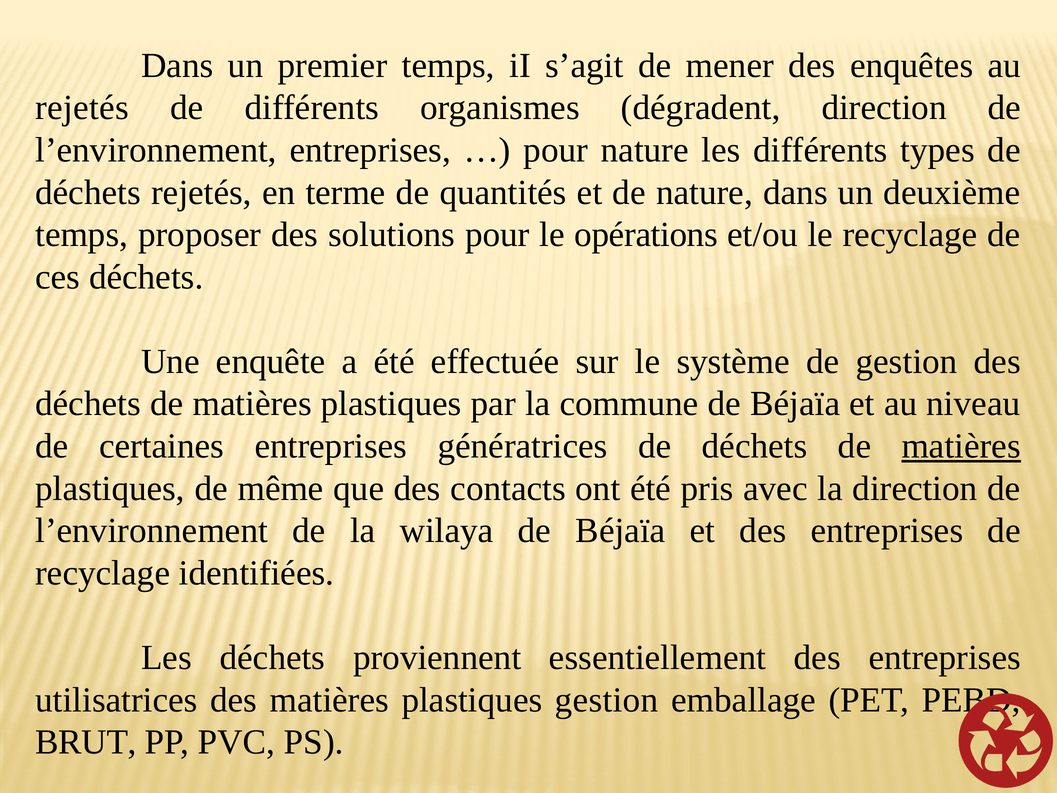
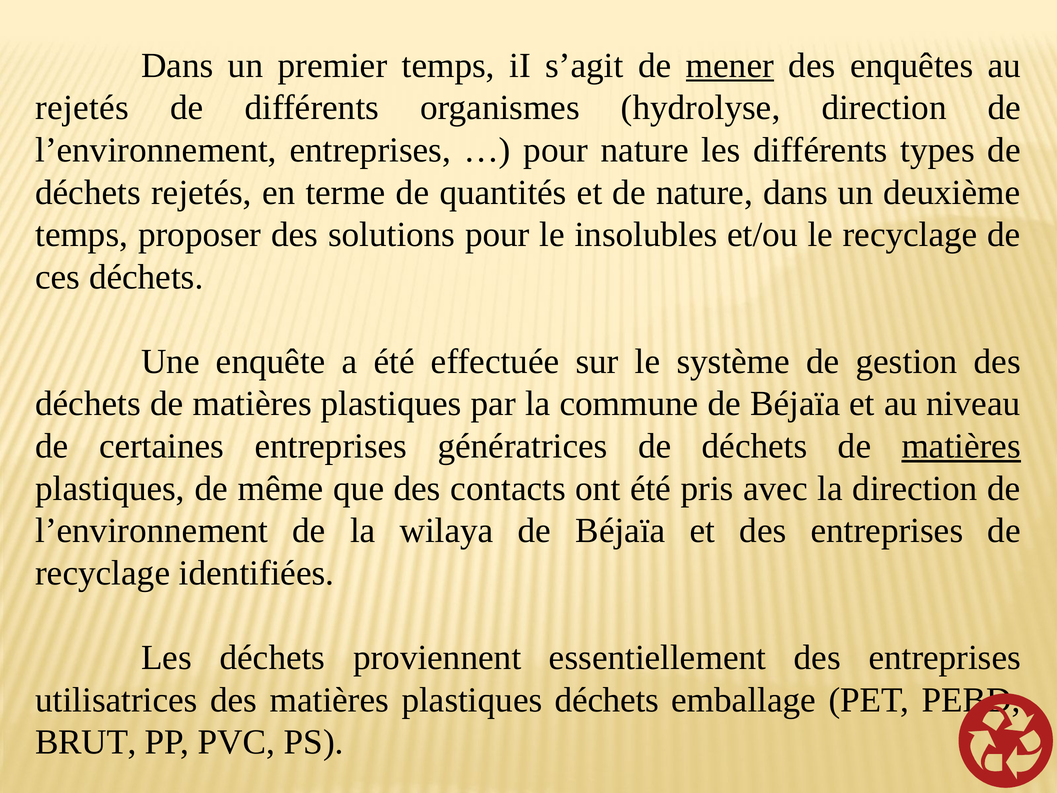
mener underline: none -> present (730, 65)
dégradent: dégradent -> hydrolyse (701, 108)
opérations: opérations -> insolubles (646, 235)
plastiques gestion: gestion -> déchets (607, 700)
